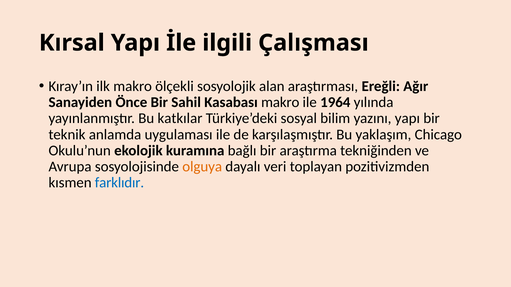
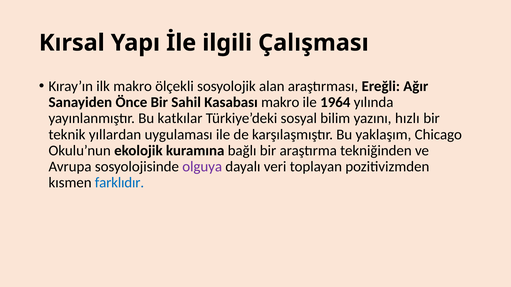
yazını yapı: yapı -> hızlı (407, 119)
anlamda: anlamda -> yıllardan (115, 135)
olguya colour: orange -> purple (202, 167)
